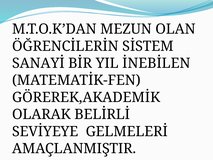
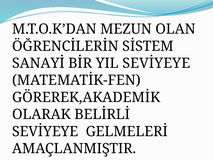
YIL İNEBİLEN: İNEBİLEN -> SEVİYEYE (156, 63)
